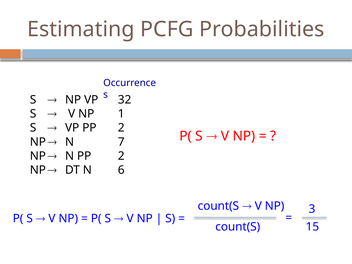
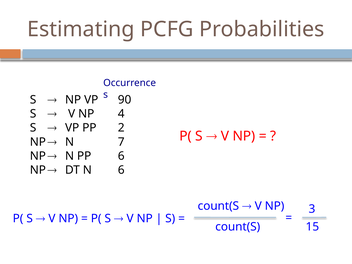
32: 32 -> 90 (125, 100)
1: 1 -> 4 (121, 114)
N PP 2: 2 -> 6 (121, 156)
